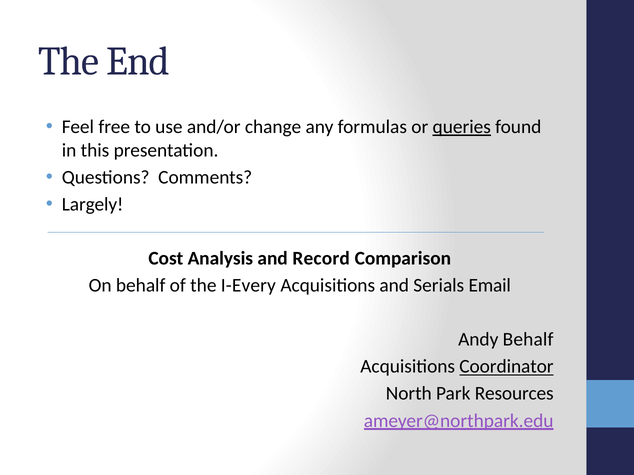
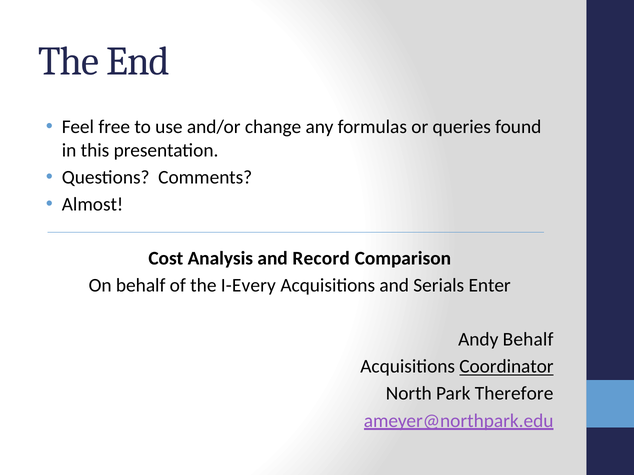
queries underline: present -> none (462, 127)
Largely: Largely -> Almost (93, 204)
Email: Email -> Enter (490, 286)
Resources: Resources -> Therefore (514, 394)
